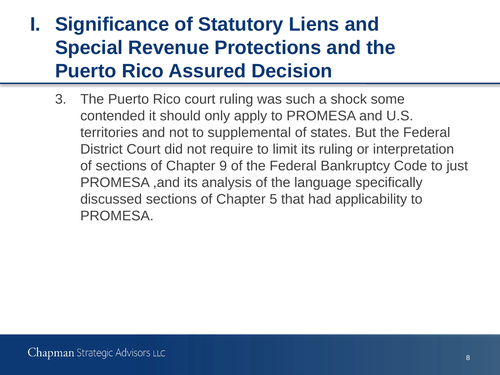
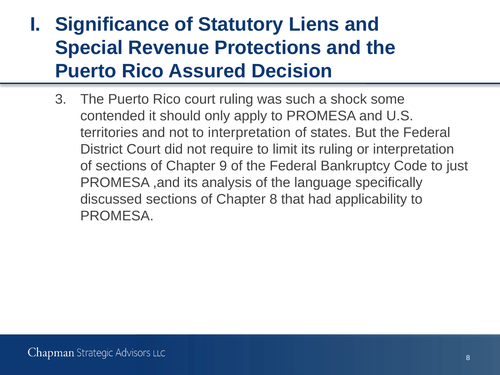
to supplemental: supplemental -> interpretation (249, 133)
Chapter 5: 5 -> 8 (273, 199)
